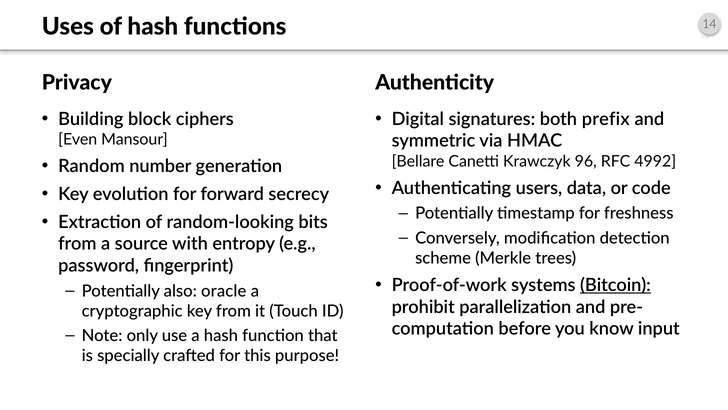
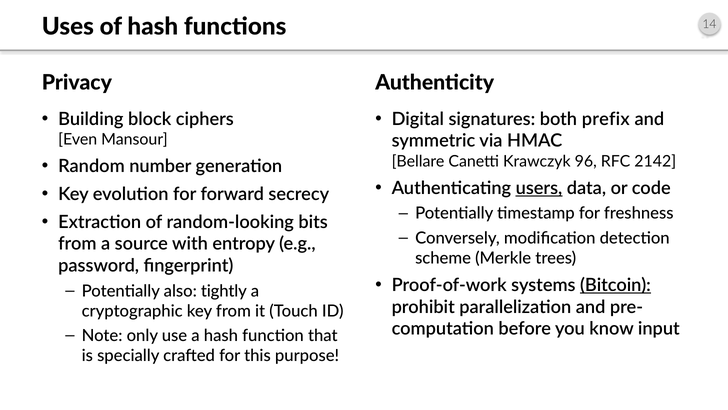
4992: 4992 -> 2142 (655, 161)
users underline: none -> present (539, 188)
oracle: oracle -> tightly (224, 291)
